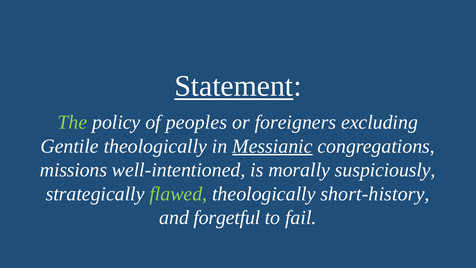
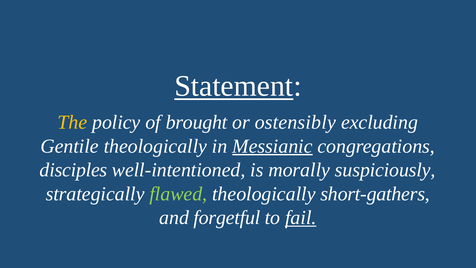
The colour: light green -> yellow (72, 122)
peoples: peoples -> brought (197, 122)
foreigners: foreigners -> ostensibly (295, 122)
missions: missions -> disciples (74, 170)
short-history: short-history -> short-gathers (375, 194)
fail underline: none -> present (301, 217)
